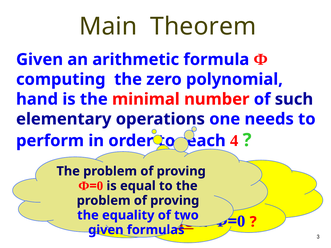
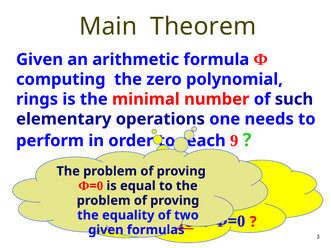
hand: hand -> rings (37, 99)
4: 4 -> 9 (234, 141)
